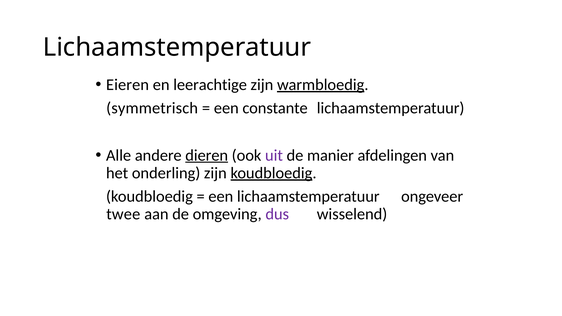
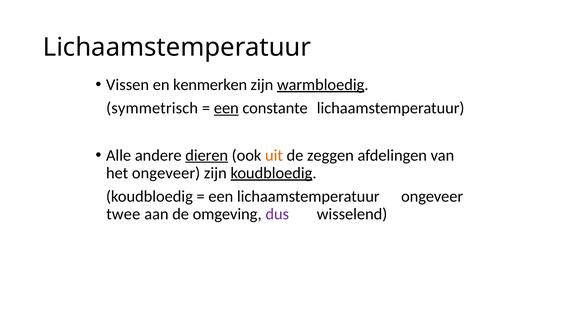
Eieren: Eieren -> Vissen (128, 85)
leerachtige: leerachtige -> kenmerken (210, 85)
een underline: none -> present (226, 108)
uit colour: purple -> orange (274, 155)
manier: manier -> zeggen (330, 155)
het onderling: onderling -> ongeveer (166, 173)
